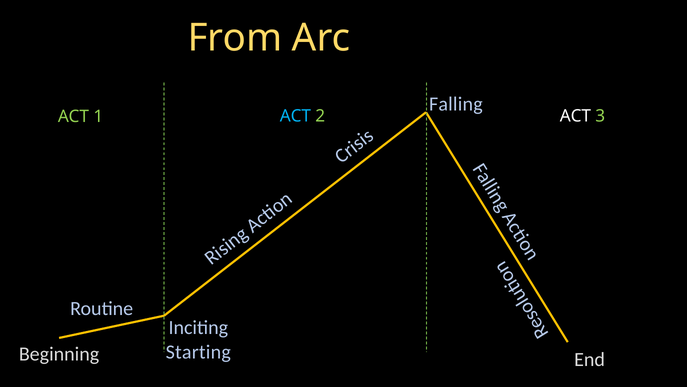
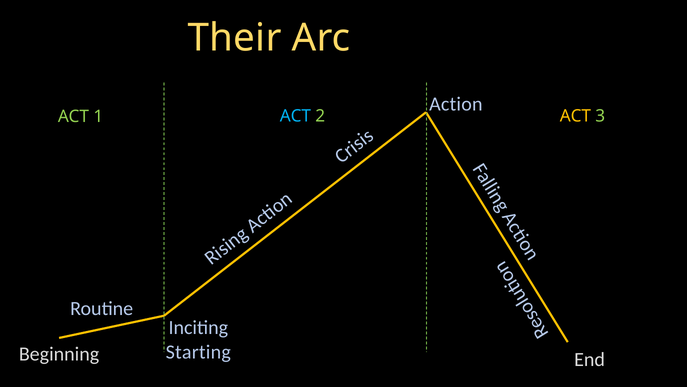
From: From -> Their (235, 38)
Falling: Falling -> Action (456, 104)
ACT colour: white -> yellow (575, 116)
